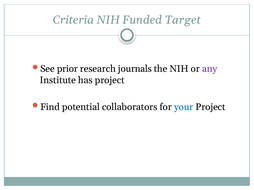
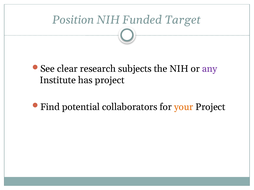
Criteria: Criteria -> Position (73, 20)
prior: prior -> clear (67, 69)
journals: journals -> subjects (135, 69)
your colour: blue -> orange (184, 107)
